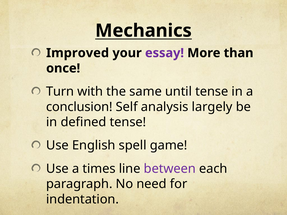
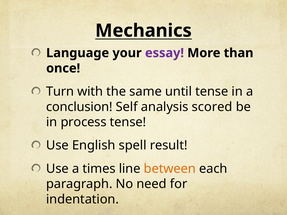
Improved: Improved -> Language (78, 53)
largely: largely -> scored (212, 107)
defined: defined -> process (84, 122)
game: game -> result (169, 146)
between colour: purple -> orange (170, 169)
